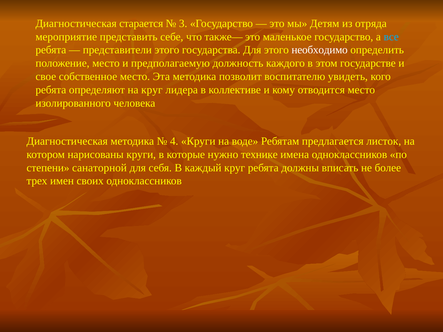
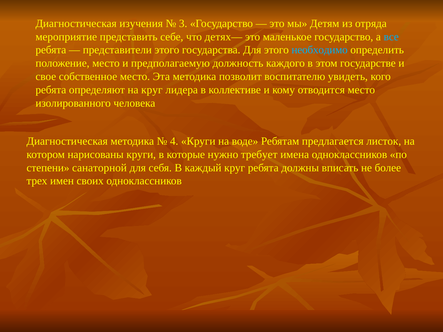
старается: старается -> изучения (141, 23)
также—: также— -> детях— (223, 37)
необходимо colour: white -> light blue (320, 50)
технике: технике -> требует (259, 155)
